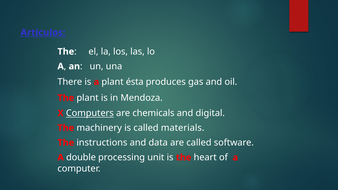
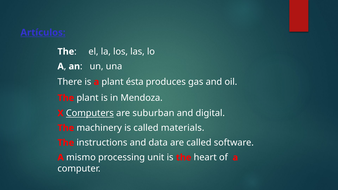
chemicals: chemicals -> suburban (153, 113)
double: double -> mismo (81, 158)
